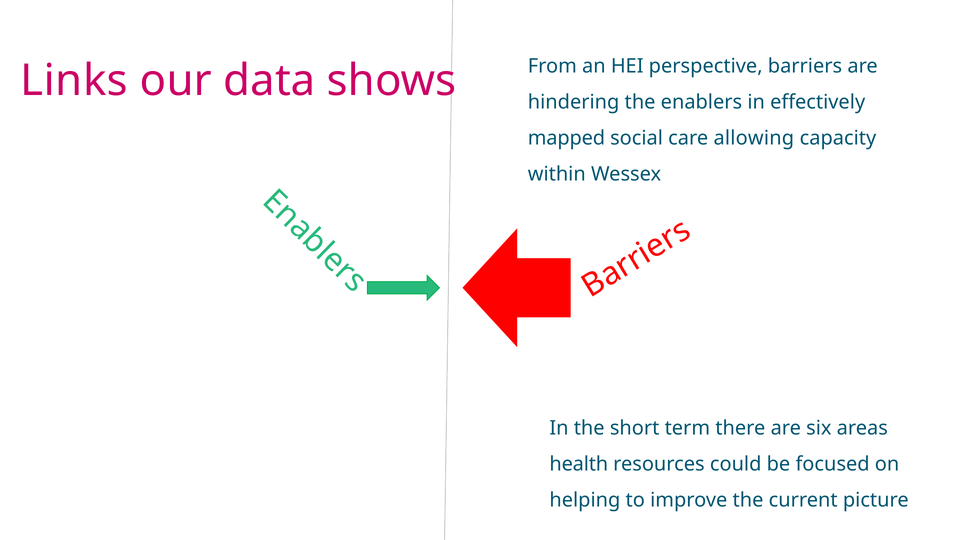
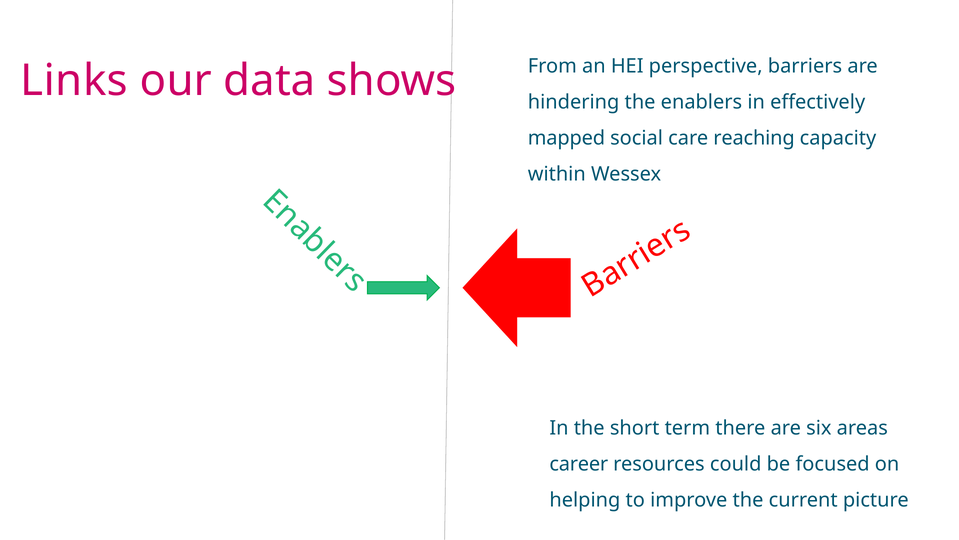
allowing: allowing -> reaching (754, 138)
health: health -> career (579, 464)
